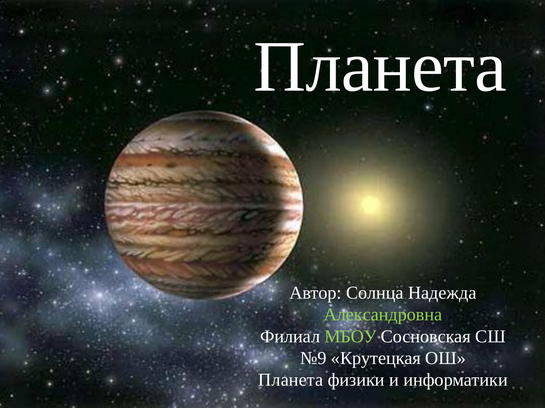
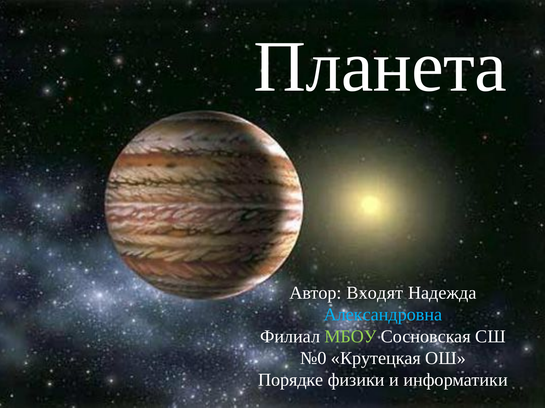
Солнца: Солнца -> Входят (375, 293)
Александровна colour: light green -> light blue (383, 315)
№9: №9 -> №0 (313, 359)
Планета: Планета -> Порядке (291, 381)
